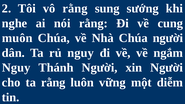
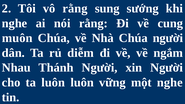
rủ nguy: nguy -> diễm (81, 53)
Nguy: Nguy -> Nhau (16, 68)
ta rằng: rằng -> luôn (53, 82)
một diễm: diễm -> nghe (170, 82)
